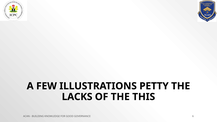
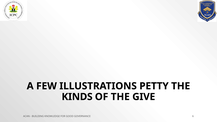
LACKS: LACKS -> KINDS (77, 97)
THIS: THIS -> GIVE (144, 97)
